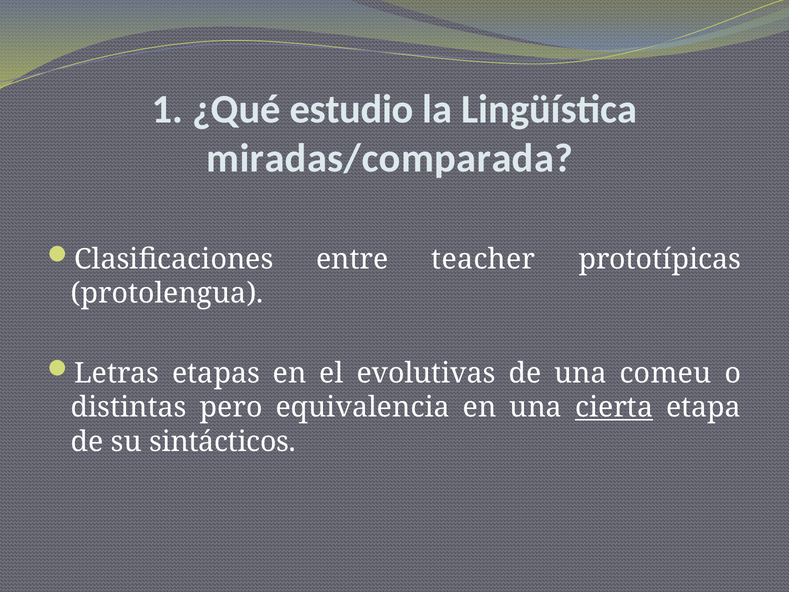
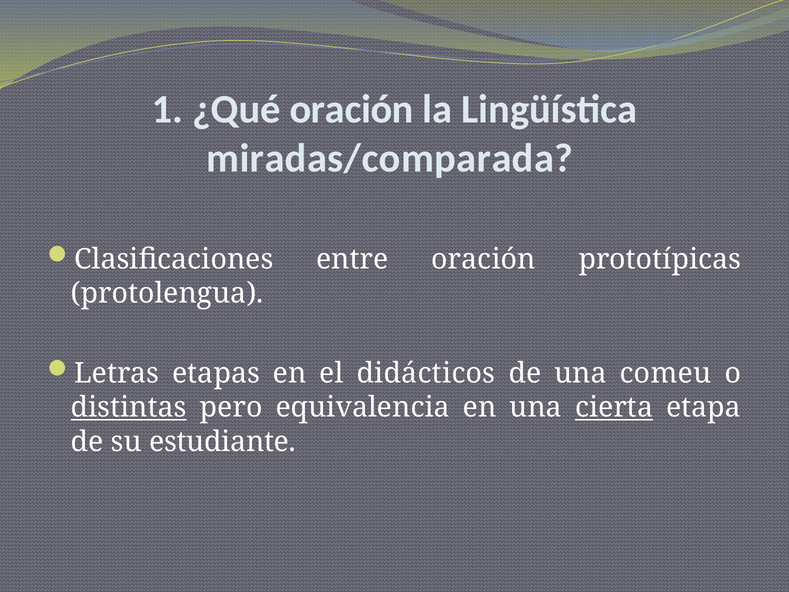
¿Qué estudio: estudio -> oración (352, 109)
entre teacher: teacher -> oración (483, 259)
evolutivas: evolutivas -> didácticos (426, 373)
distintas underline: none -> present (129, 407)
sintácticos: sintácticos -> estudiante (223, 442)
